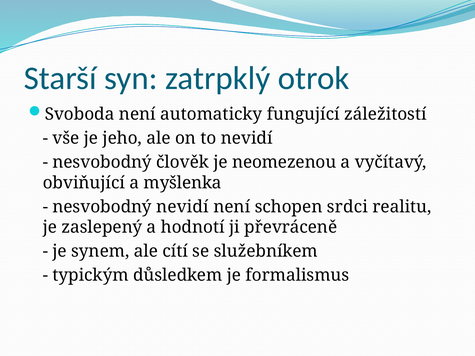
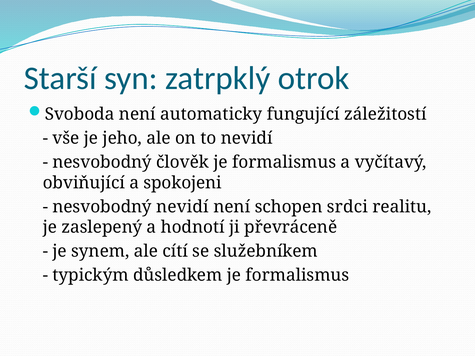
člověk je neomezenou: neomezenou -> formalismus (284, 162)
myšlenka: myšlenka -> spokojeni (183, 183)
